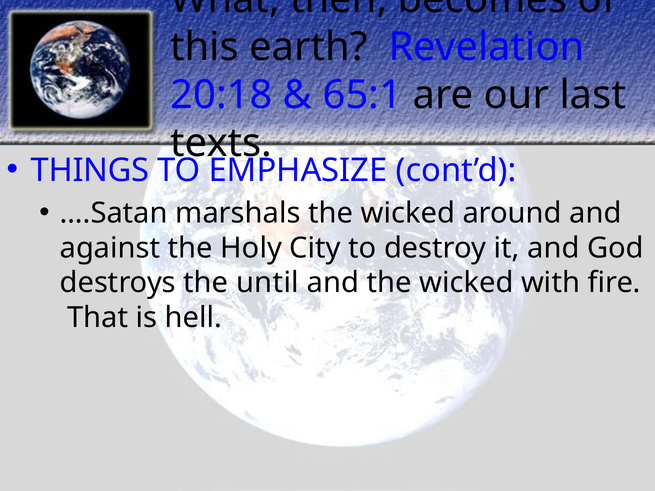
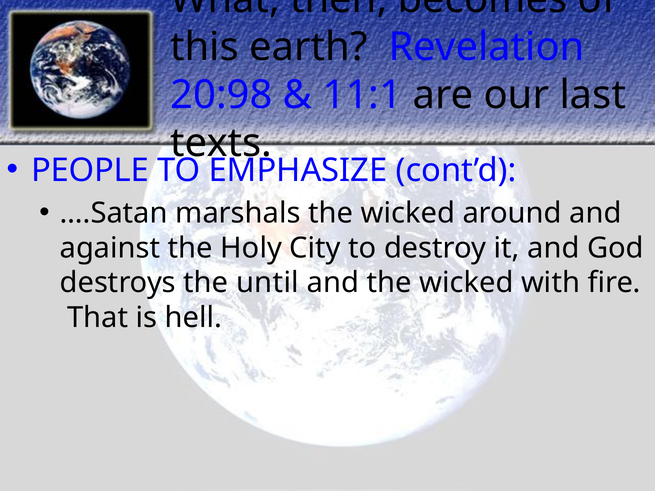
20:18: 20:18 -> 20:98 (221, 95)
65:1: 65:1 -> 11:1 (362, 95)
THINGS: THINGS -> PEOPLE (90, 170)
